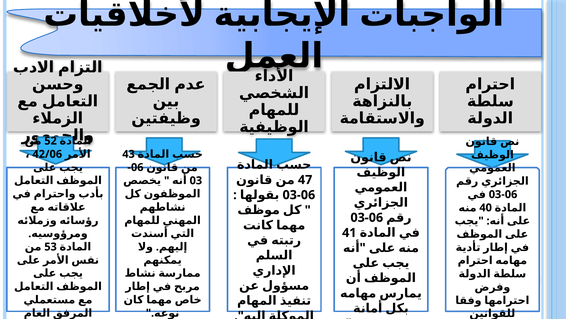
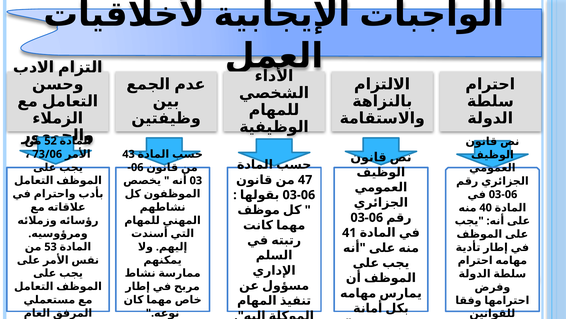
42/06: 42/06 -> 73/06 (47, 154)
